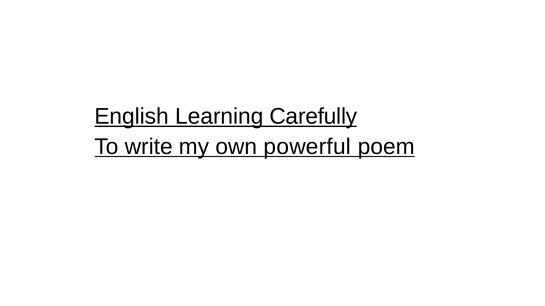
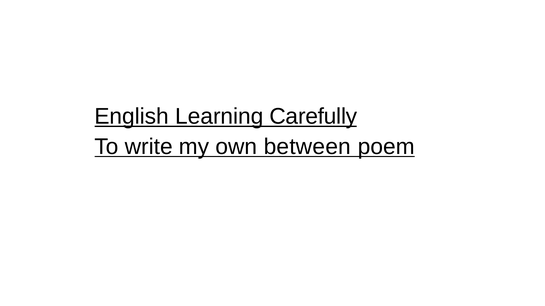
powerful: powerful -> between (307, 147)
